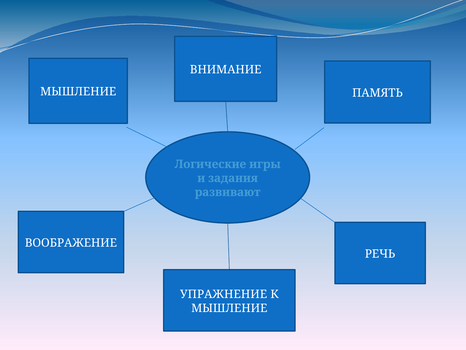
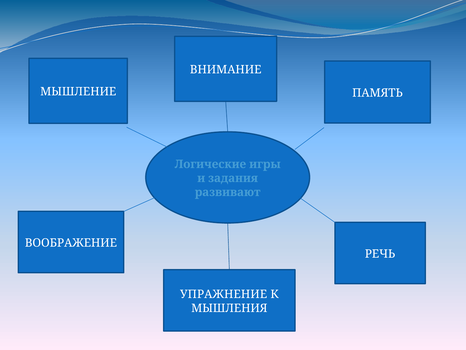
МЫШЛЕНИЕ: МЫШЛЕНИЕ -> МЫШЛЕНИЯ (229, 308)
